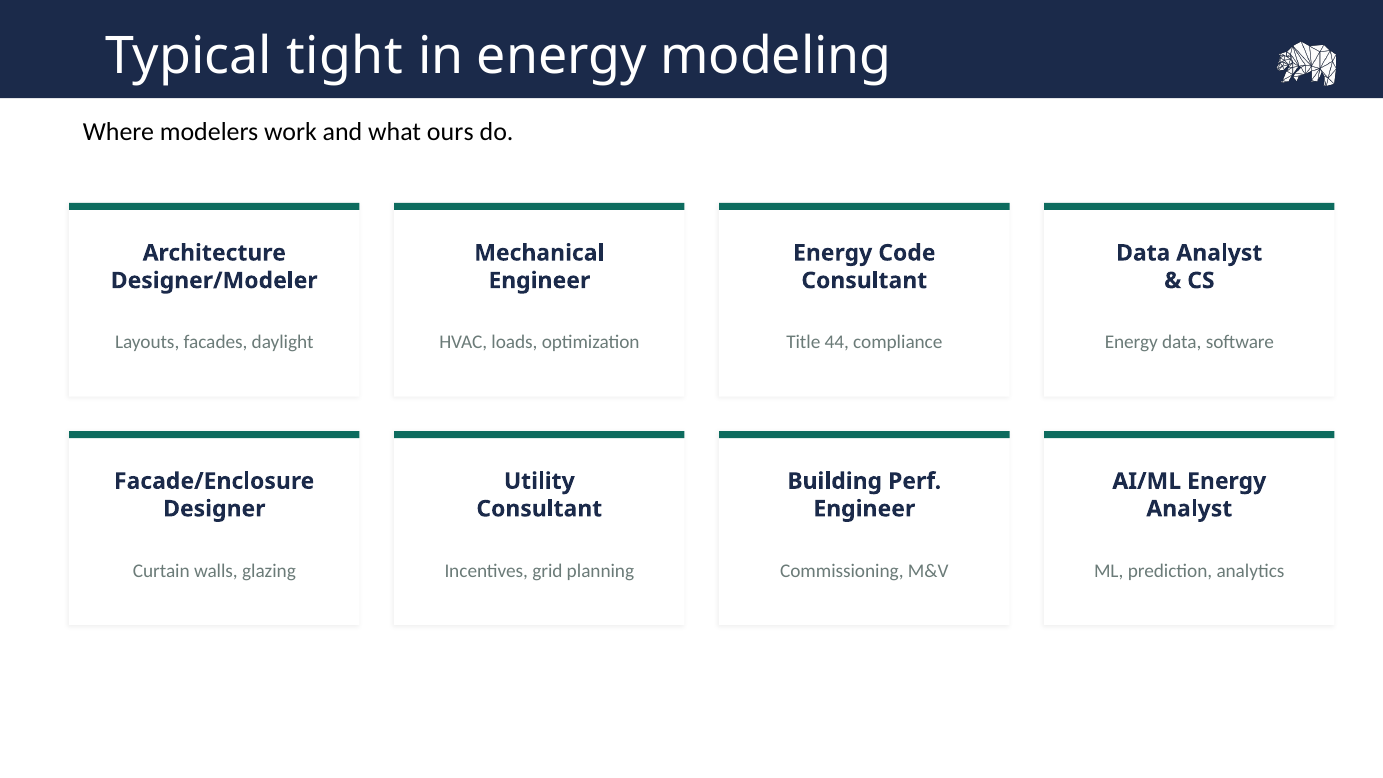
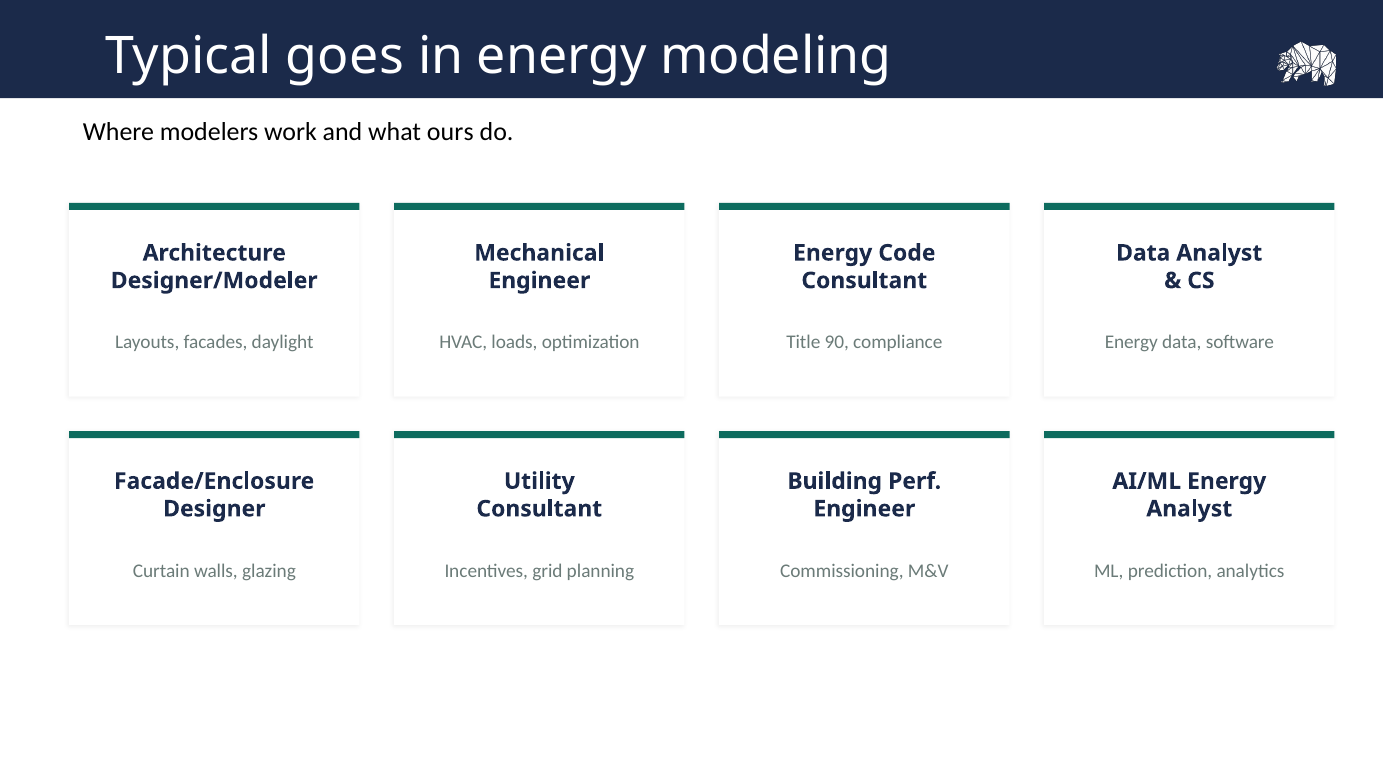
tight: tight -> goes (345, 56)
44: 44 -> 90 (837, 343)
